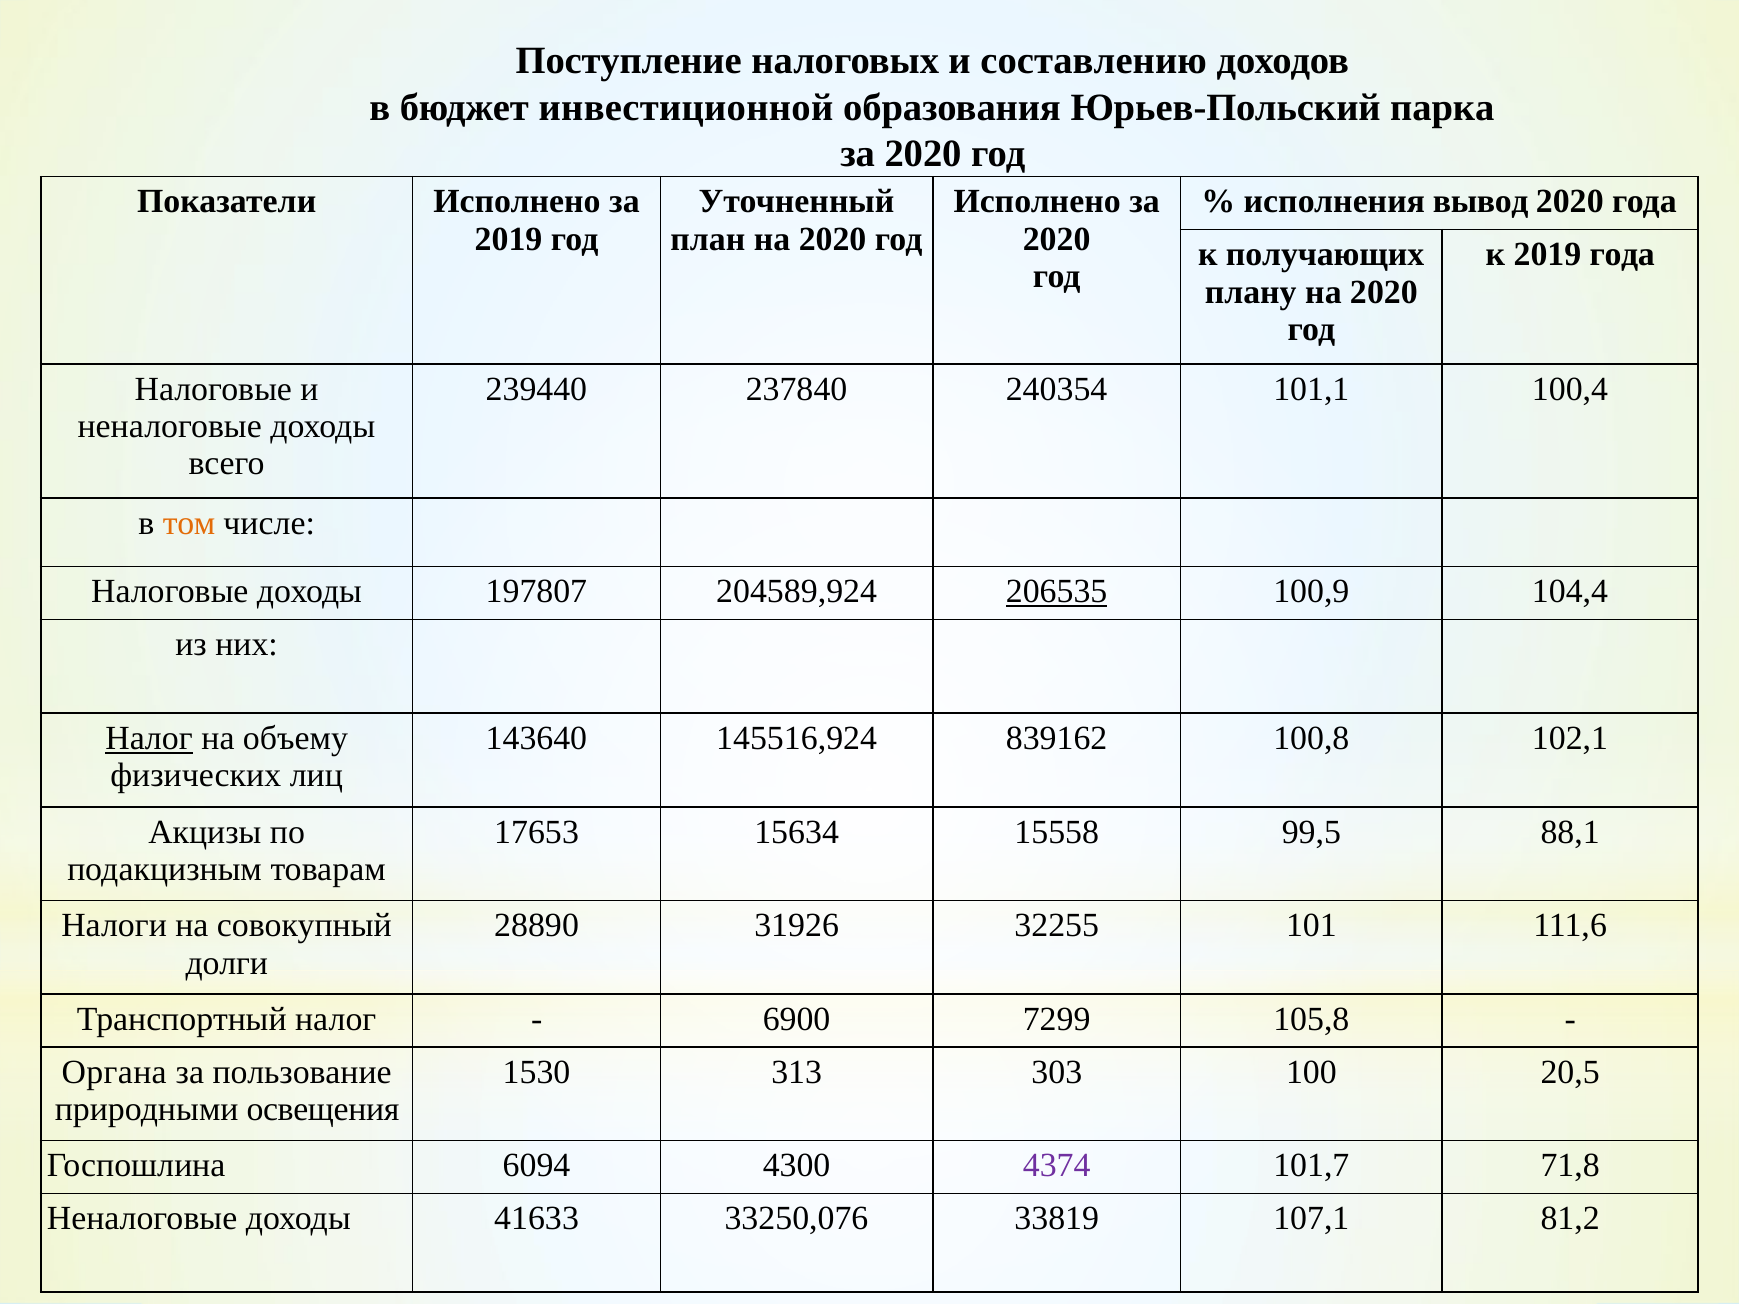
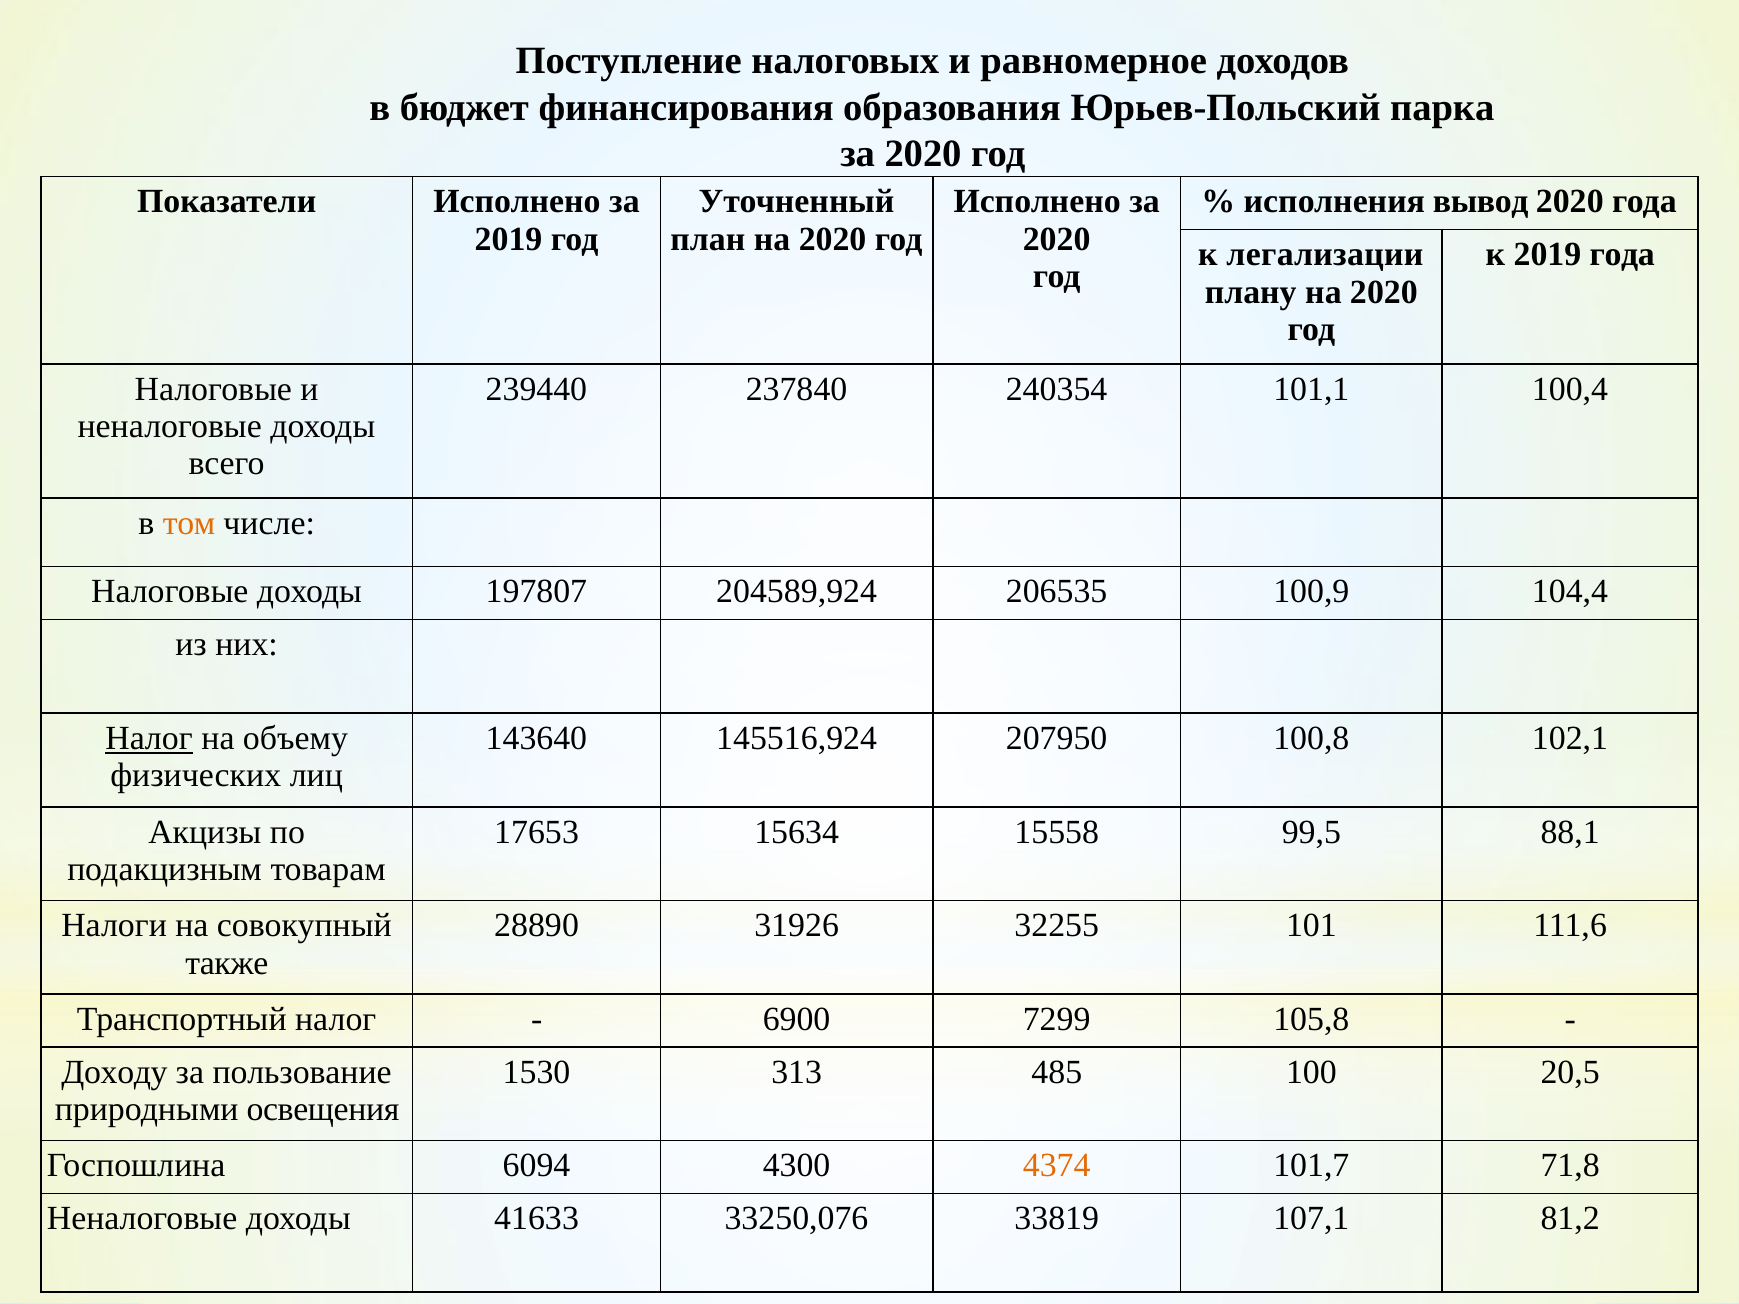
составлению: составлению -> равномерное (1094, 61)
инвестиционной: инвестиционной -> финансирования (686, 107)
получающих: получающих -> легализации (1325, 255)
206535 underline: present -> none (1057, 592)
839162: 839162 -> 207950 (1057, 739)
долги: долги -> также (227, 963)
Органа: Органа -> Доходу (115, 1072)
303: 303 -> 485 (1057, 1072)
4374 colour: purple -> orange (1057, 1166)
